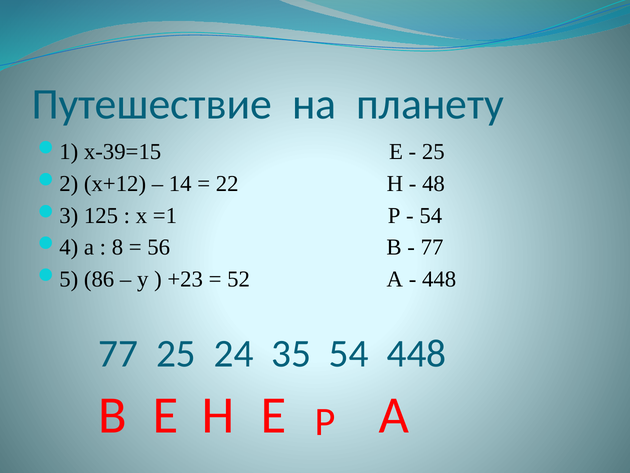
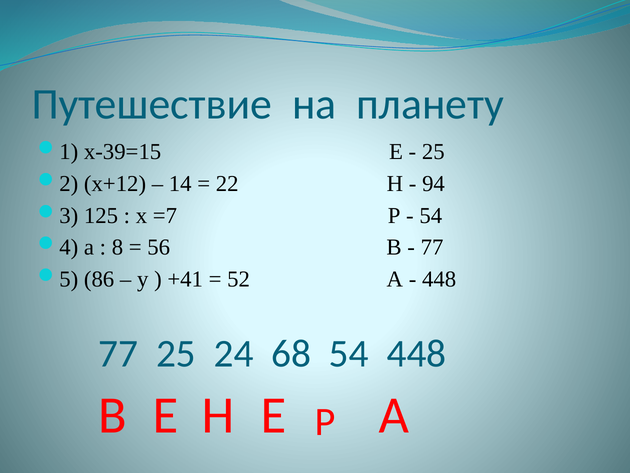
48: 48 -> 94 (433, 184)
=1: =1 -> =7 (165, 215)
+23: +23 -> +41 (185, 279)
35: 35 -> 68 (291, 353)
